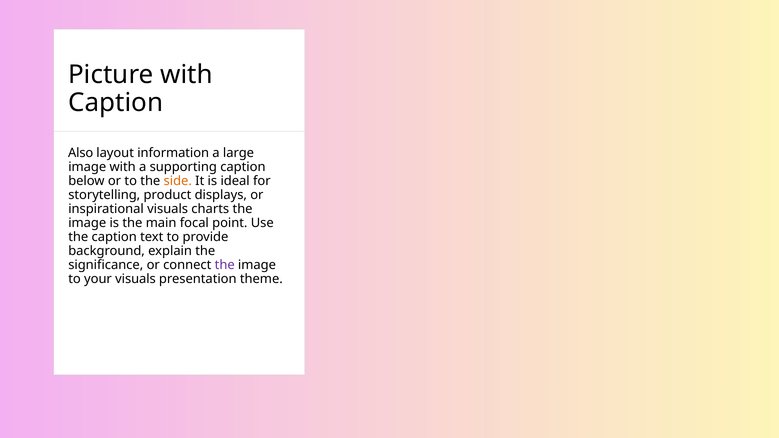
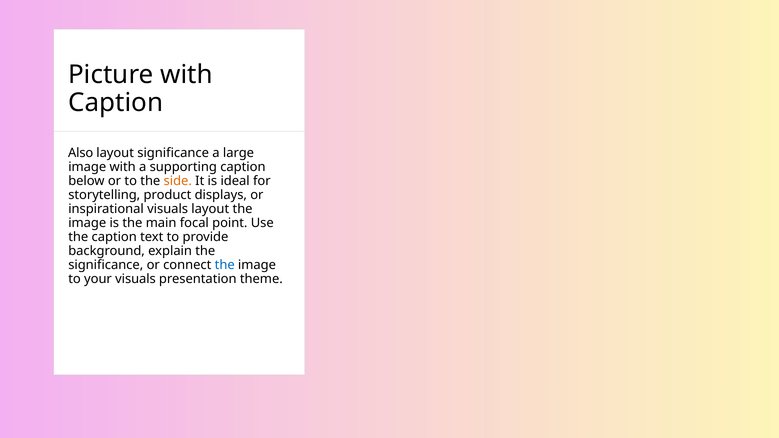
layout information: information -> significance (173, 153)
visuals charts: charts -> layout (210, 209)
the colour: purple -> blue (225, 265)
